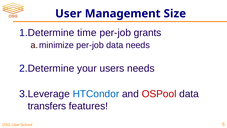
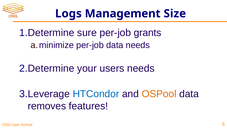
User: User -> Logs (68, 14)
time: time -> sure (87, 33)
OSPool colour: red -> orange (159, 94)
transfers: transfers -> removes (47, 106)
